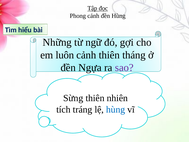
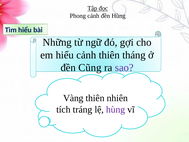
luôn: luôn -> hiểu (65, 55)
Ngựa: Ngựa -> Cũng (90, 67)
Sừng: Sừng -> Vàng (73, 98)
hùng colour: blue -> purple (116, 109)
